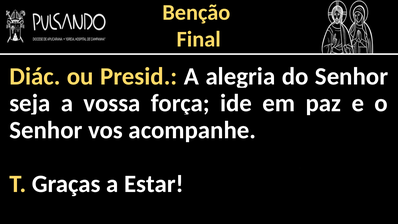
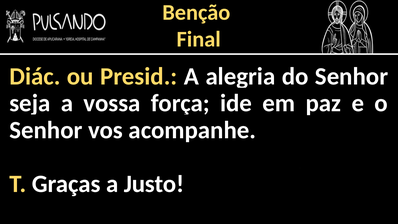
Estar: Estar -> Justo (154, 184)
